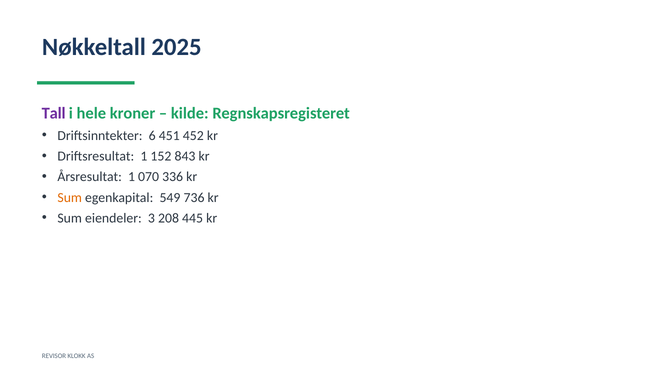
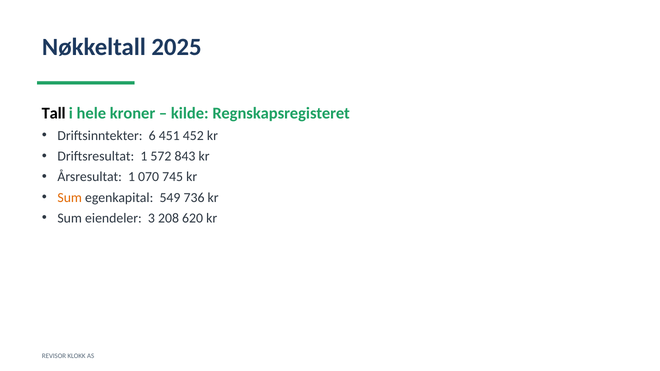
Tall colour: purple -> black (54, 114)
152: 152 -> 572 (161, 156)
336: 336 -> 745 (173, 177)
445: 445 -> 620 (193, 218)
